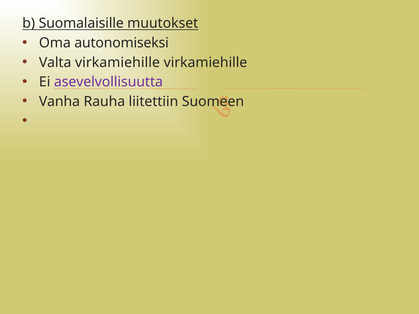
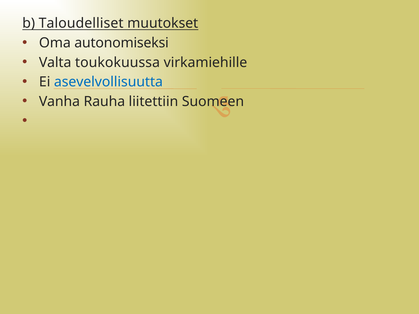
Suomalaisille: Suomalaisille -> Taloudelliset (81, 23)
Valta virkamiehille: virkamiehille -> toukokuussa (117, 62)
asevelvollisuutta colour: purple -> blue (108, 82)
